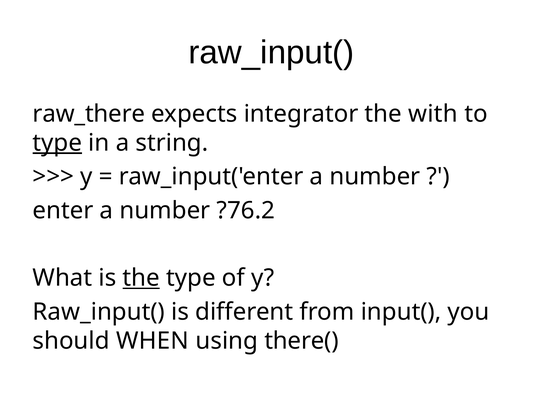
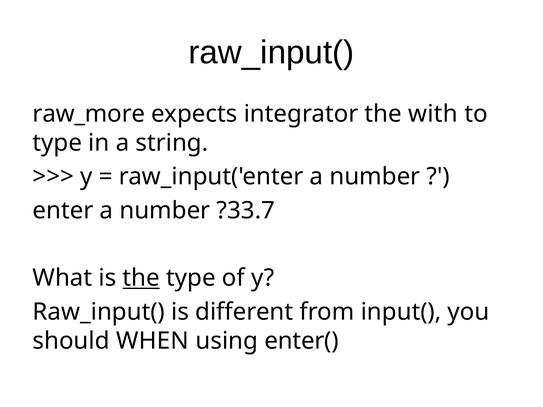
raw_there: raw_there -> raw_more (89, 114)
type underline: present -> none (57, 143)
?76.2: ?76.2 -> ?33.7 (246, 211)
there(: there( -> enter( (302, 341)
